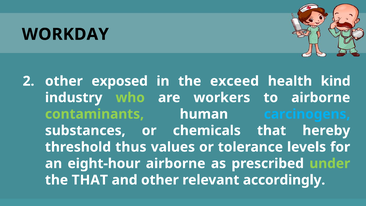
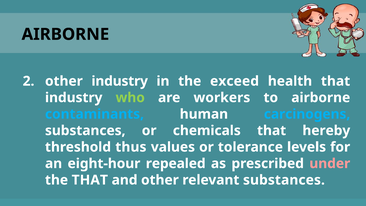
WORKDAY: WORKDAY -> AIRBORNE (65, 34)
other exposed: exposed -> industry (120, 81)
health kind: kind -> that (336, 81)
contaminants colour: light green -> light blue (94, 114)
eight-hour airborne: airborne -> repealed (176, 163)
under colour: light green -> pink (330, 163)
relevant accordingly: accordingly -> substances (284, 180)
